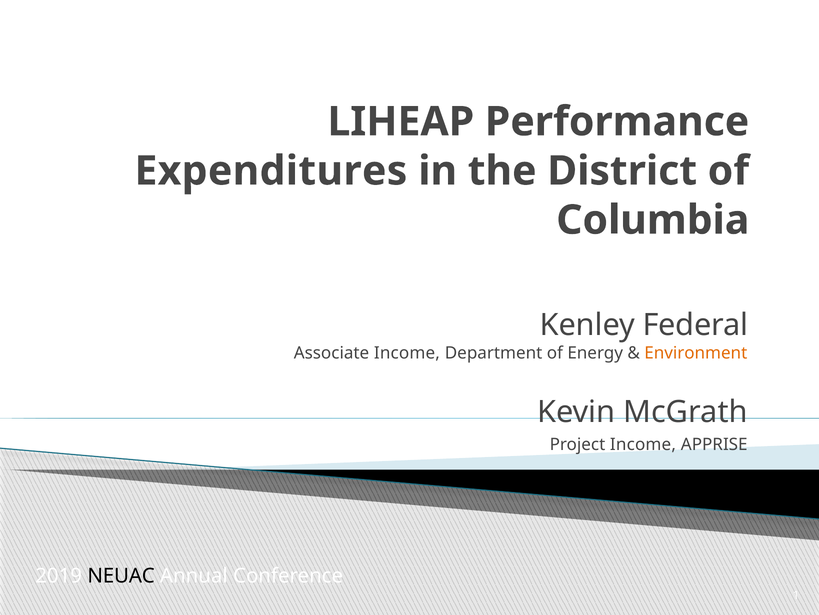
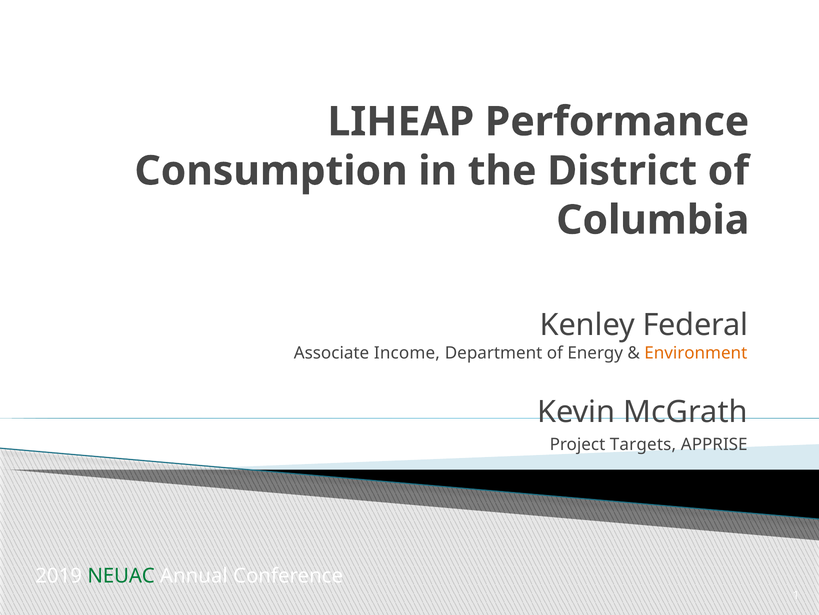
Expenditures: Expenditures -> Consumption (271, 171)
Project Income: Income -> Targets (643, 444)
NEUAC colour: black -> green (121, 575)
